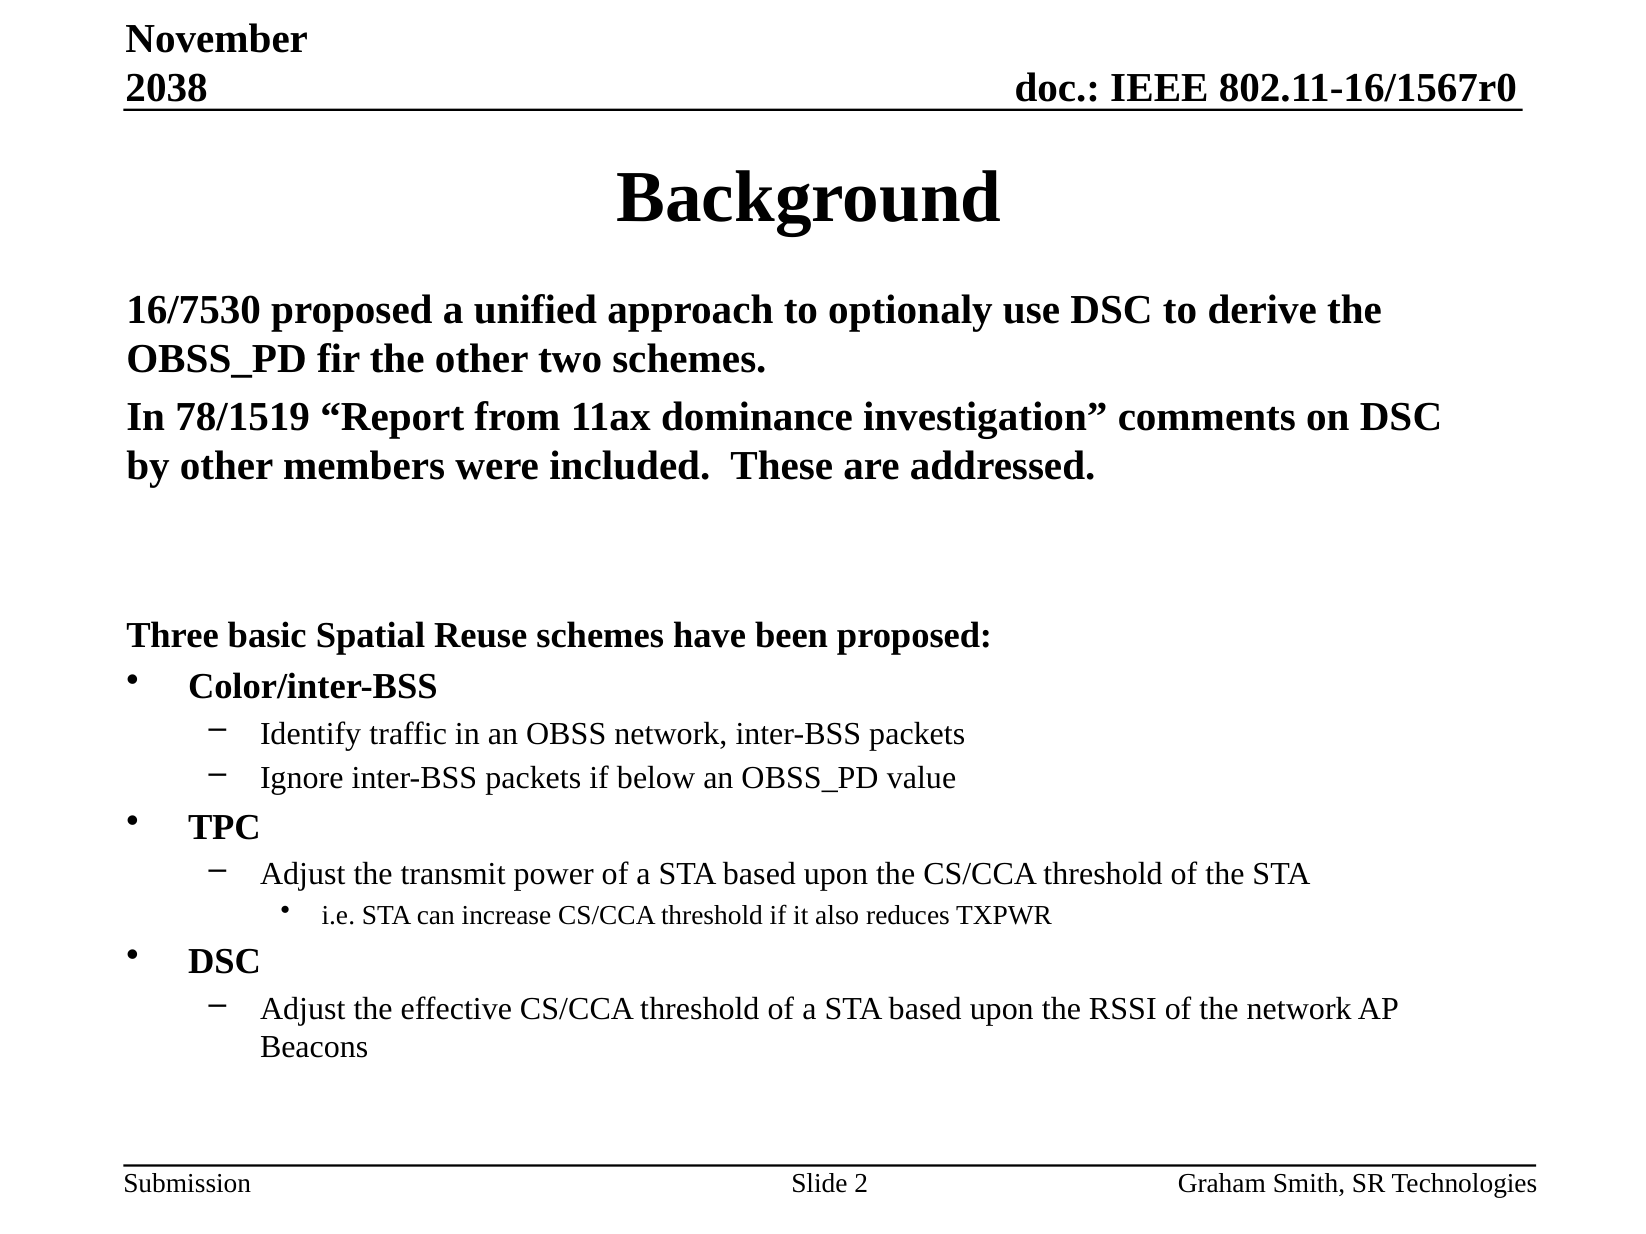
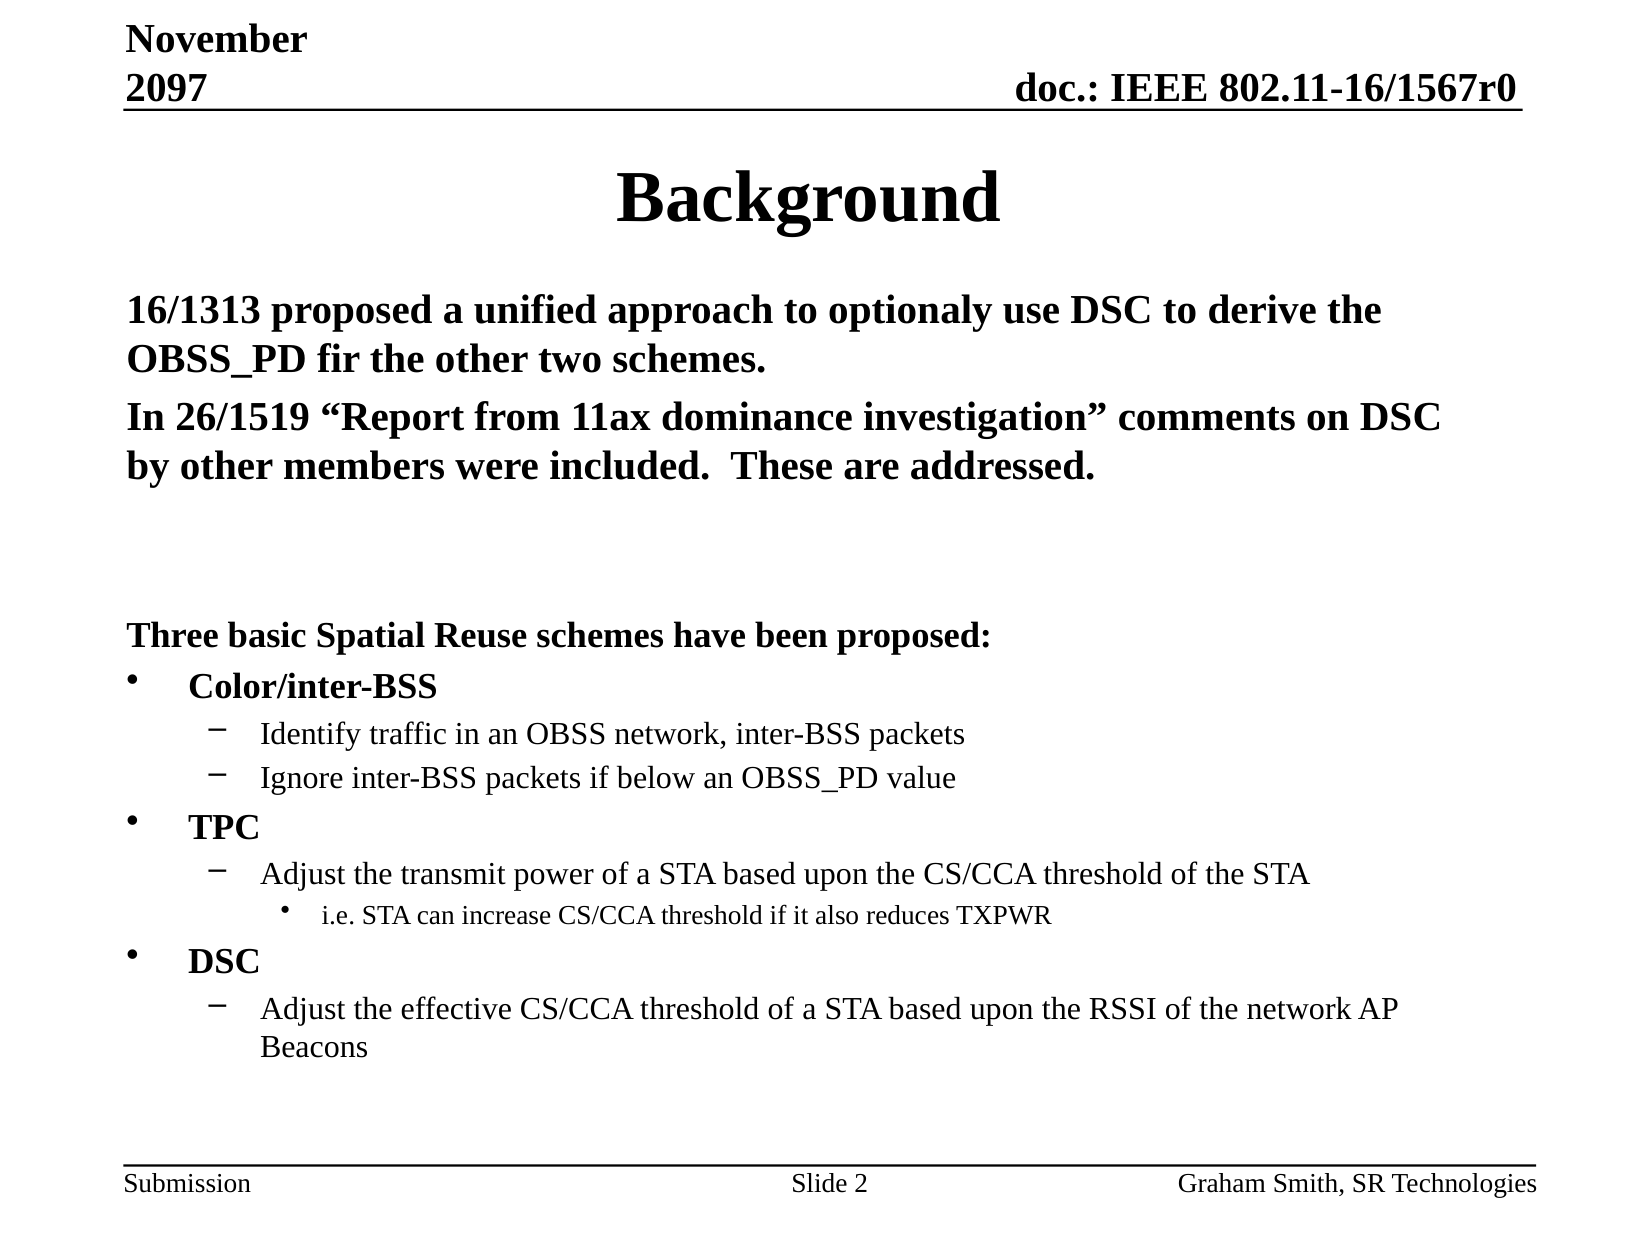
2038: 2038 -> 2097 (167, 88)
16/7530: 16/7530 -> 16/1313 (194, 310)
78/1519: 78/1519 -> 26/1519 (243, 417)
